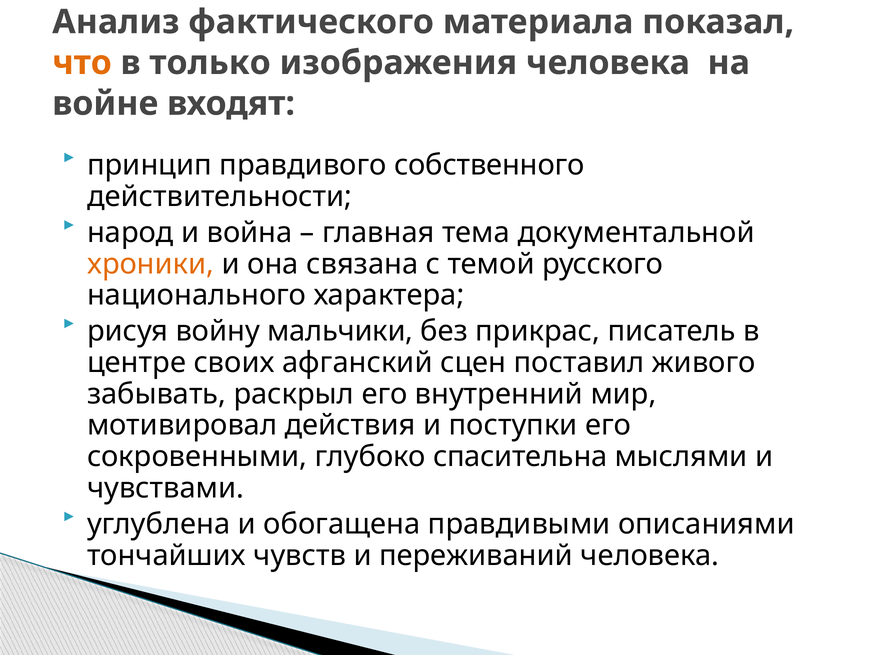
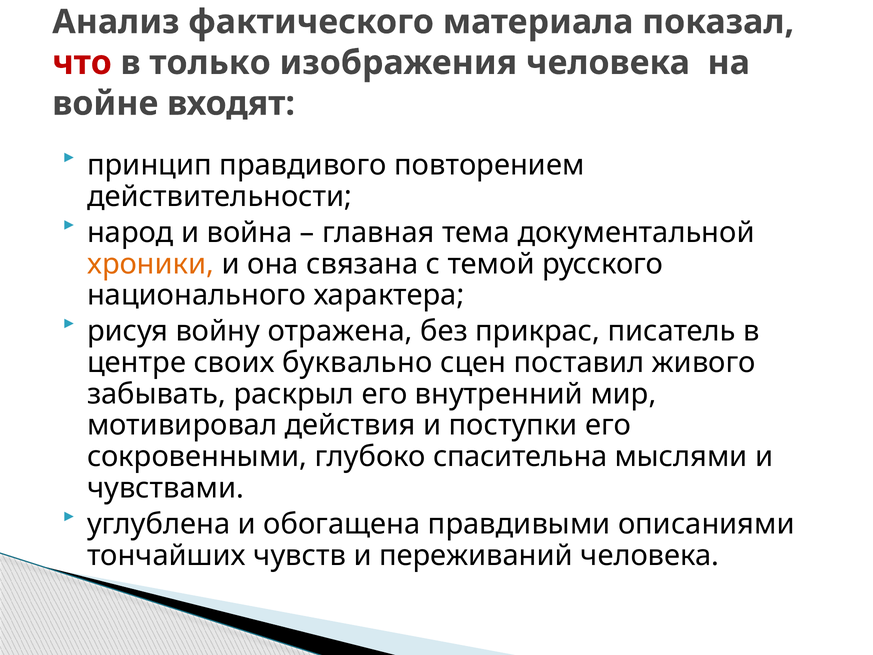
что colour: orange -> red (82, 63)
собственного: собственного -> повторением (489, 165)
мальчики: мальчики -> отражена (340, 331)
афганский: афганский -> буквально (357, 362)
